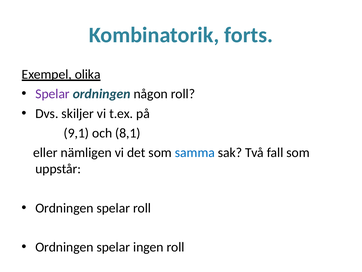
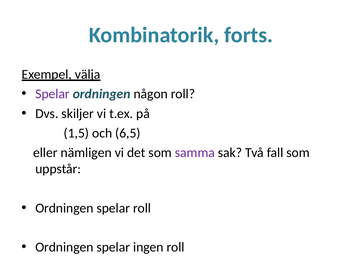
olika: olika -> välja (88, 74)
9,1: 9,1 -> 1,5 (76, 133)
8,1: 8,1 -> 6,5 (128, 133)
samma colour: blue -> purple (195, 152)
